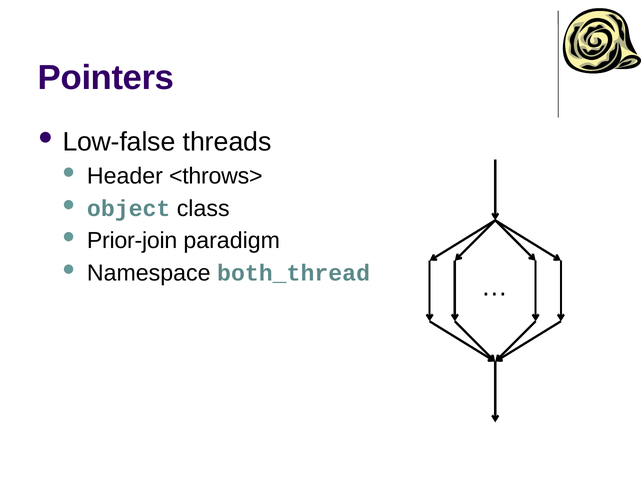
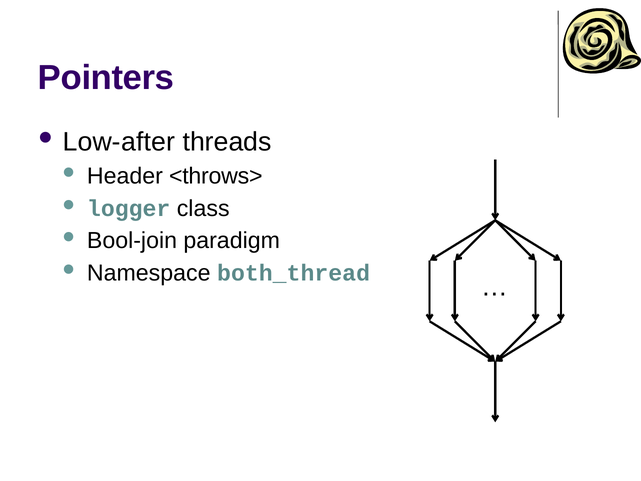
Low-false: Low-false -> Low-after (119, 142)
object: object -> logger (129, 208)
Prior-join: Prior-join -> Bool-join (132, 241)
